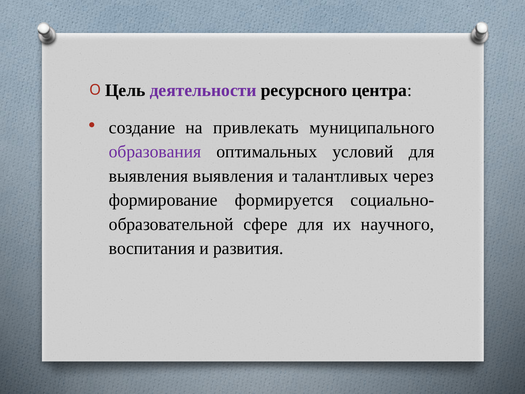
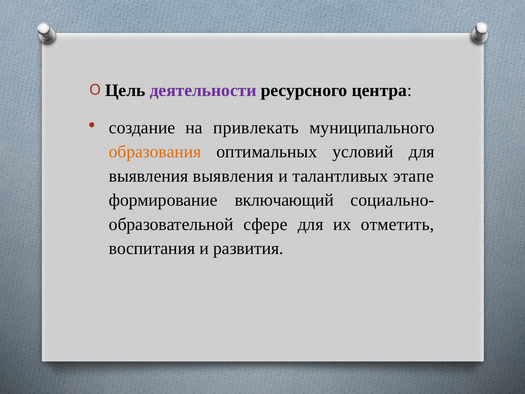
образования colour: purple -> orange (155, 152)
через: через -> этапе (413, 176)
формируется: формируется -> включающий (284, 200)
научного: научного -> отметить (398, 224)
